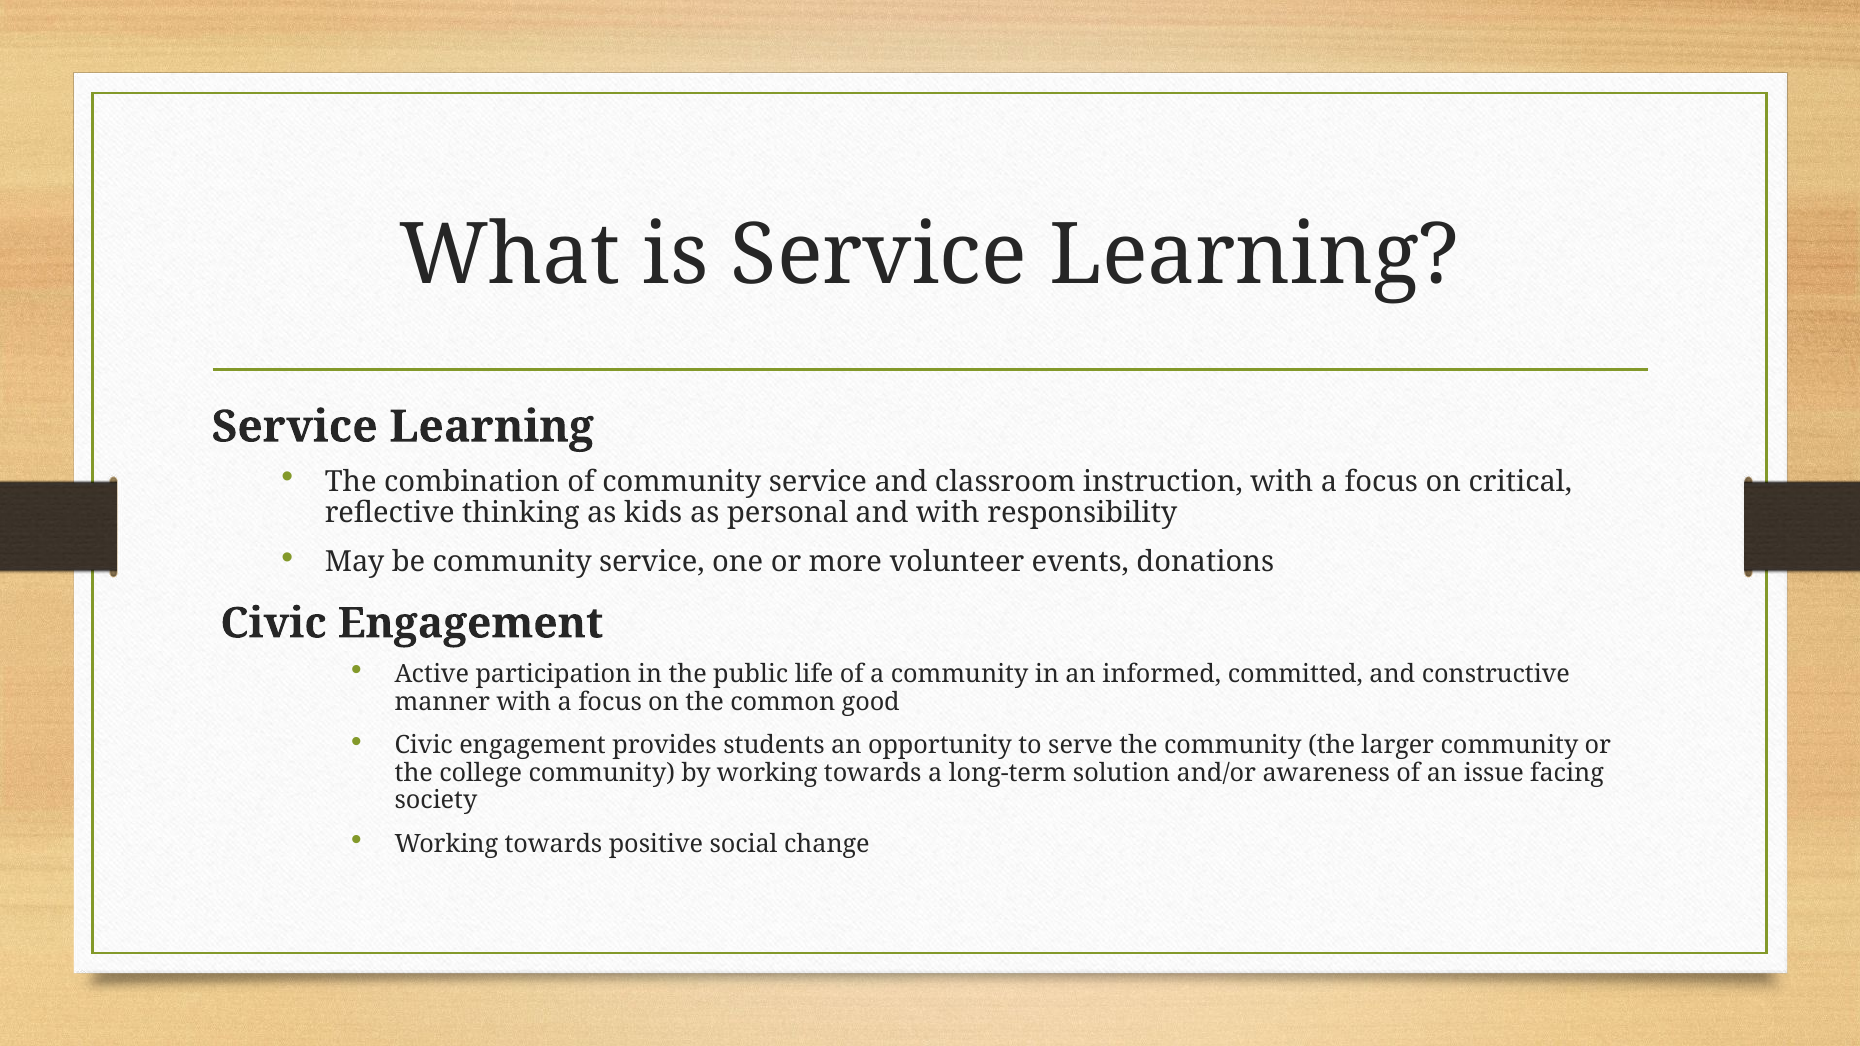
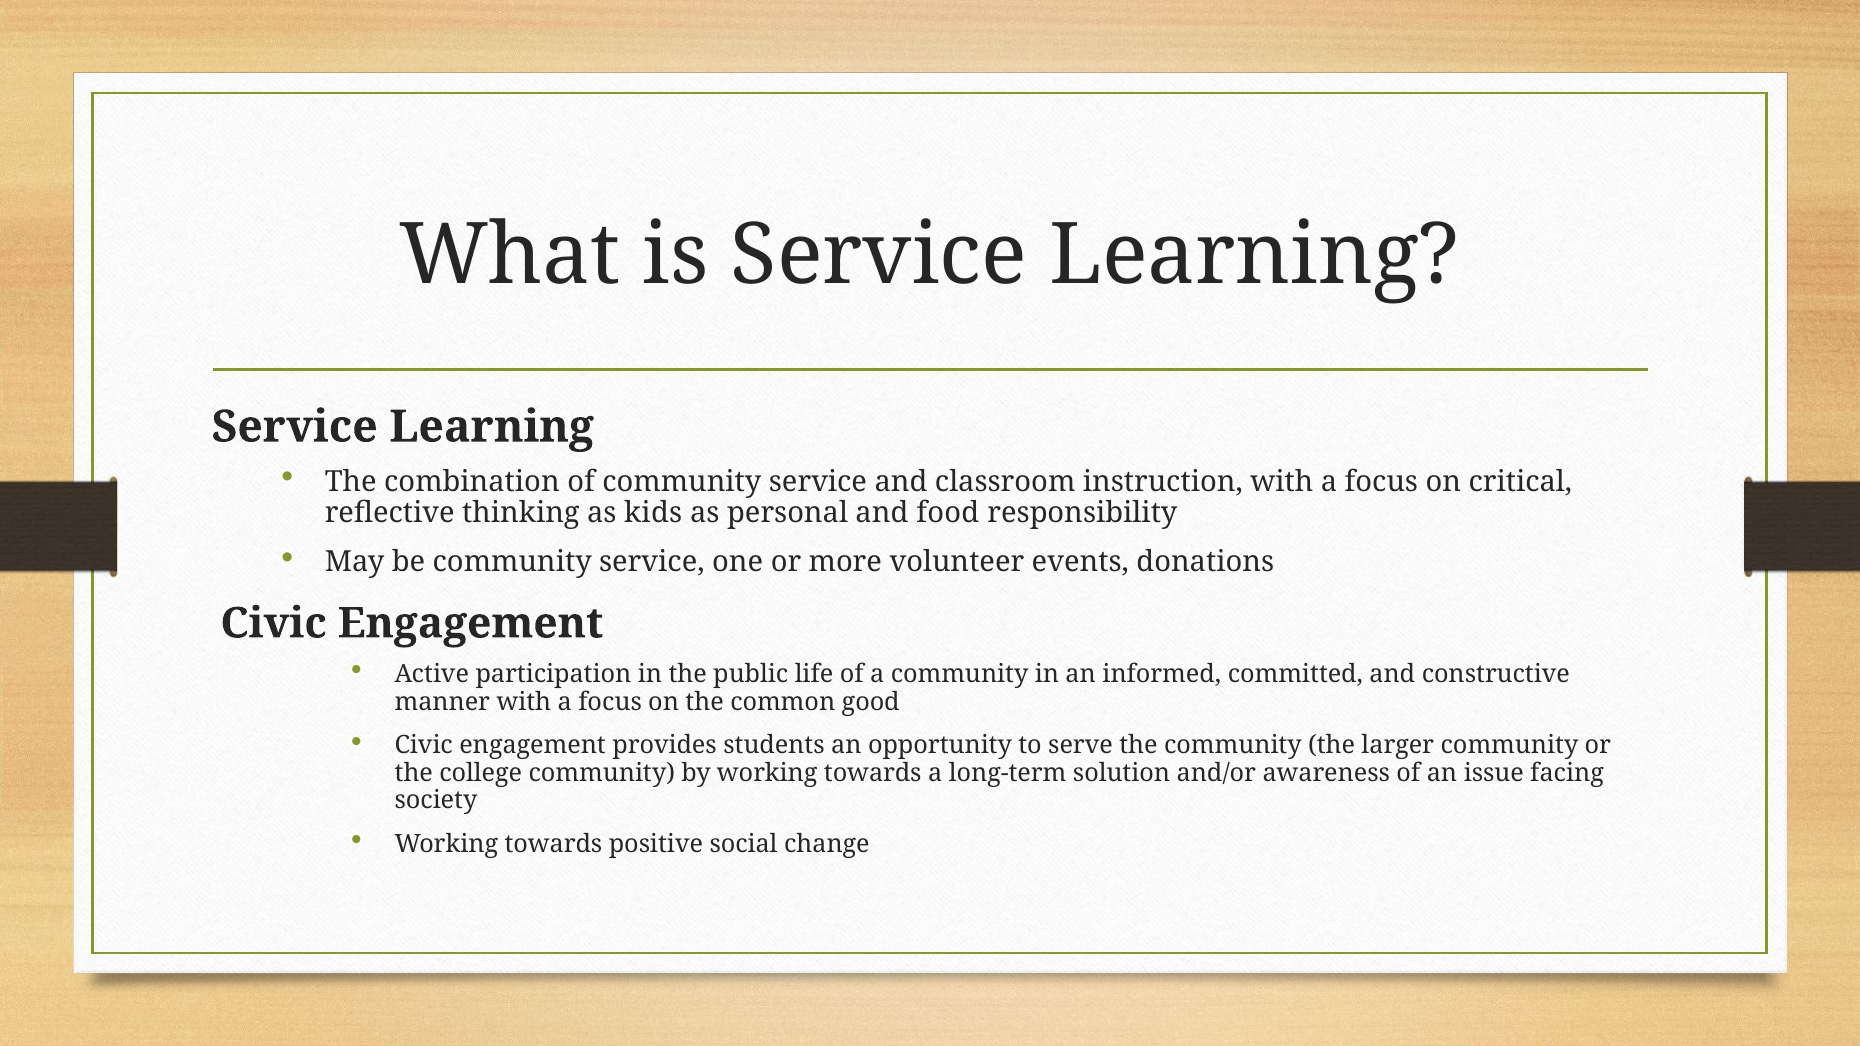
and with: with -> food (948, 513)
